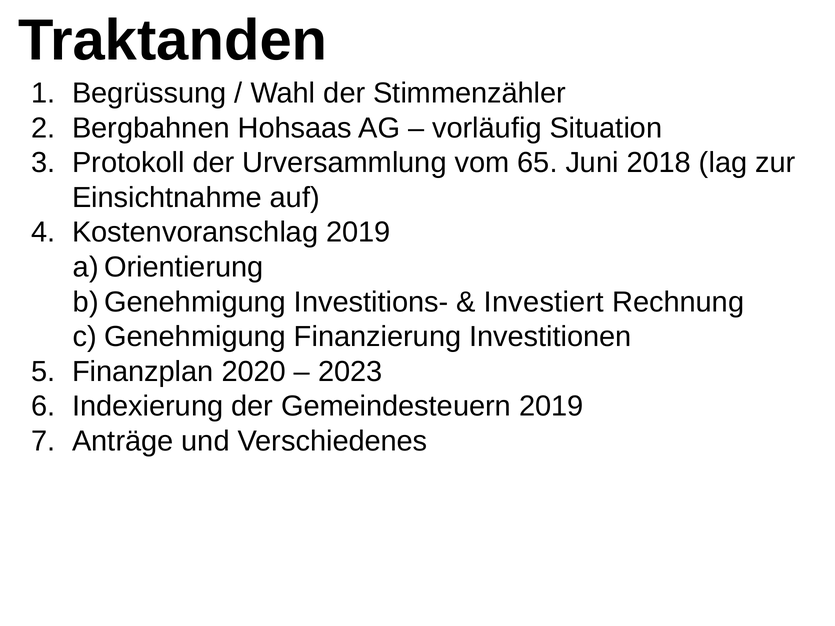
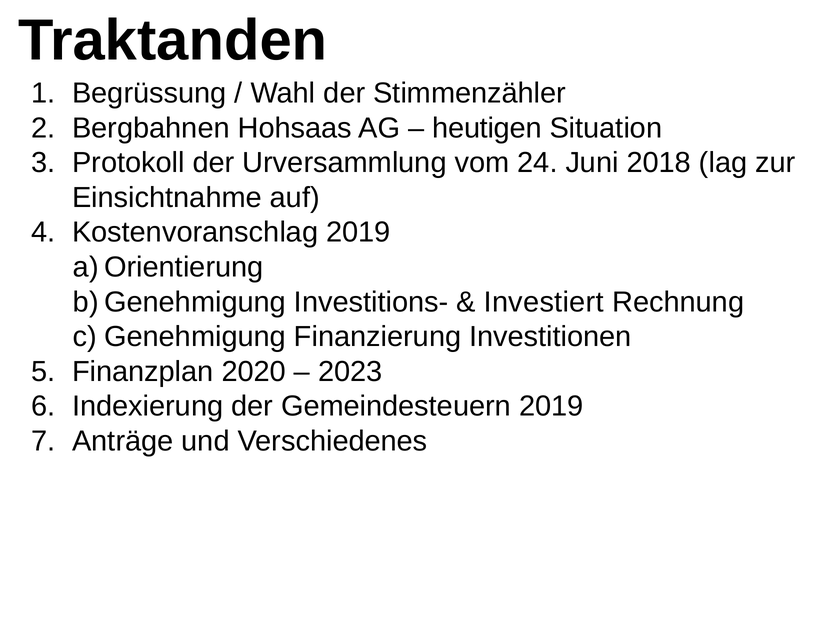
vorläufig: vorläufig -> heutigen (487, 128)
65: 65 -> 24 (537, 163)
